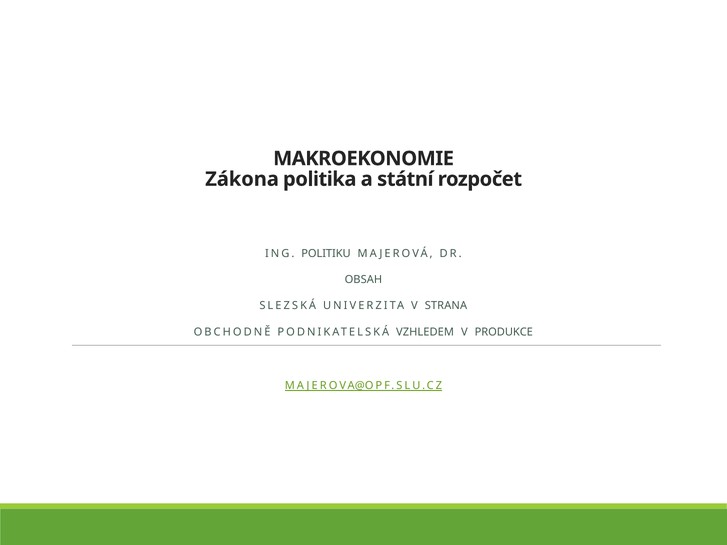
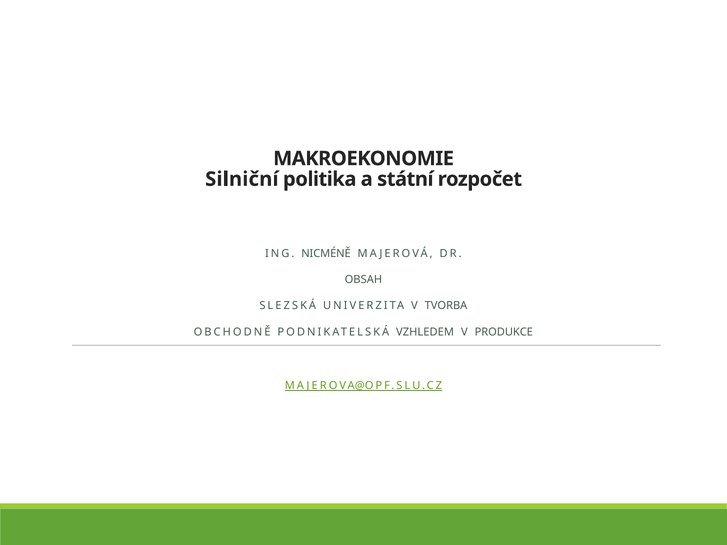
Zákona: Zákona -> Silniční (242, 179)
POLITIKU: POLITIKU -> NICMÉNĚ (326, 254)
STRANA: STRANA -> TVORBA (446, 306)
